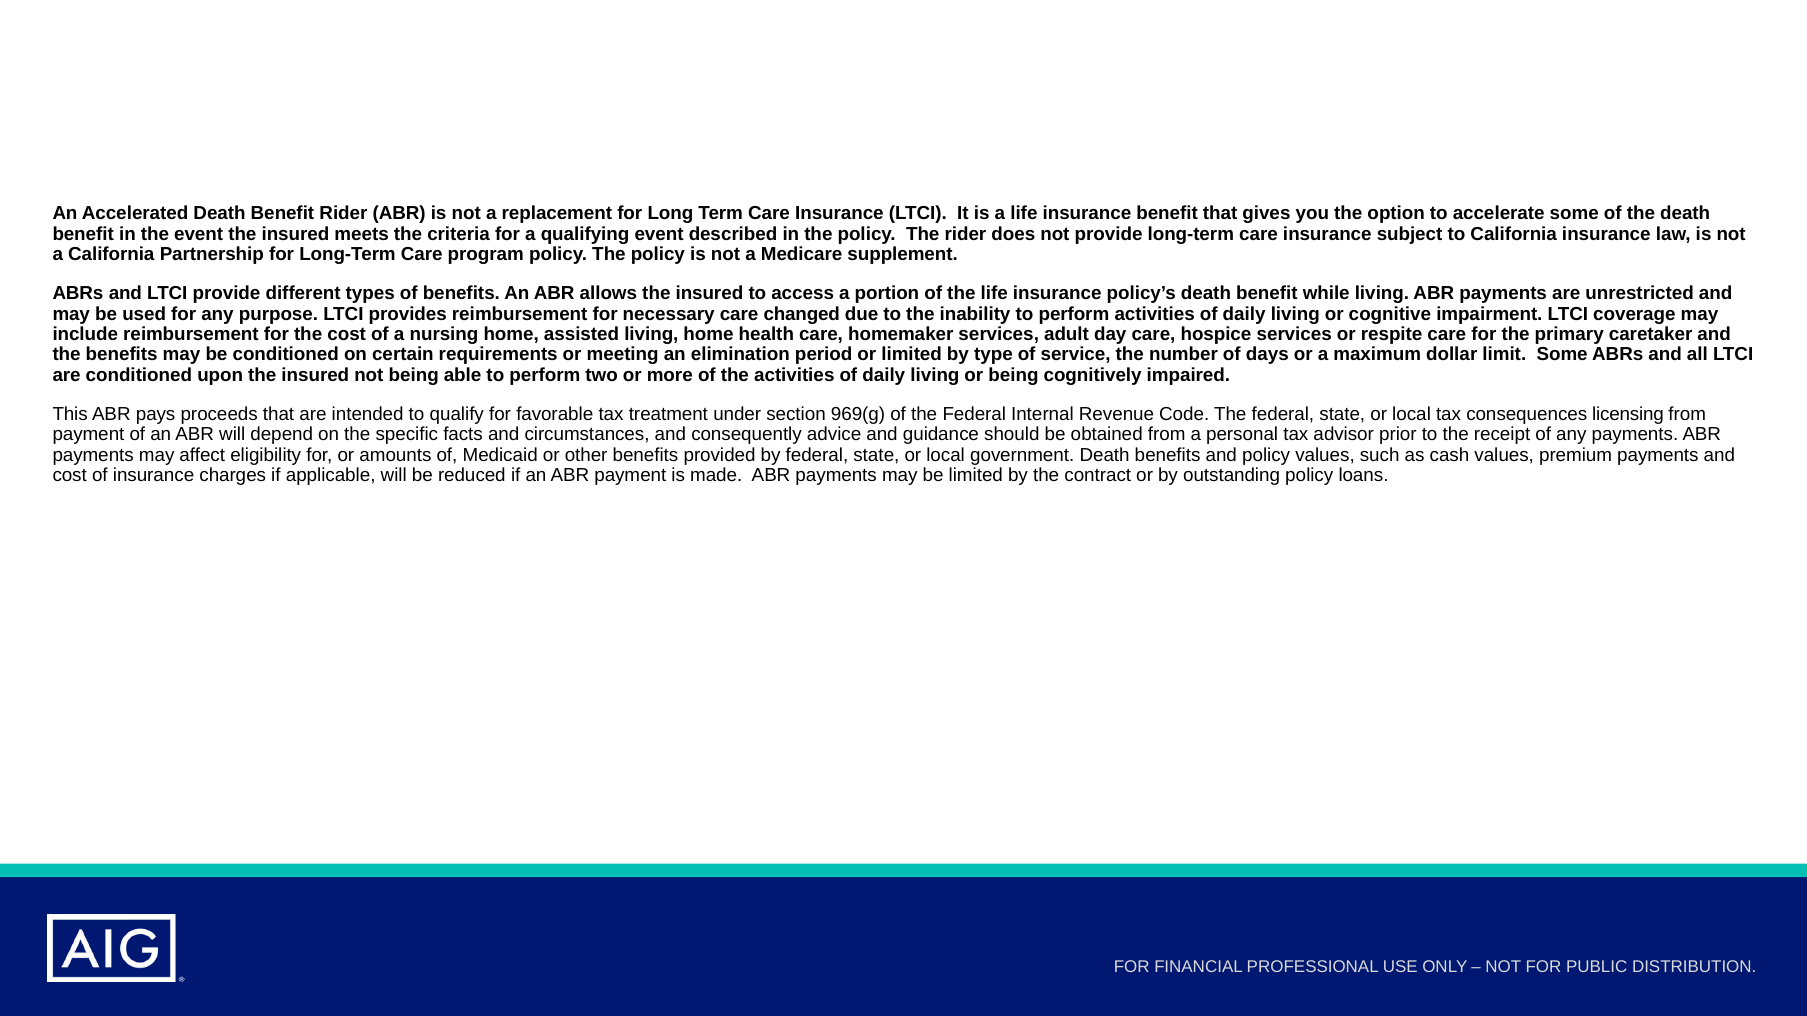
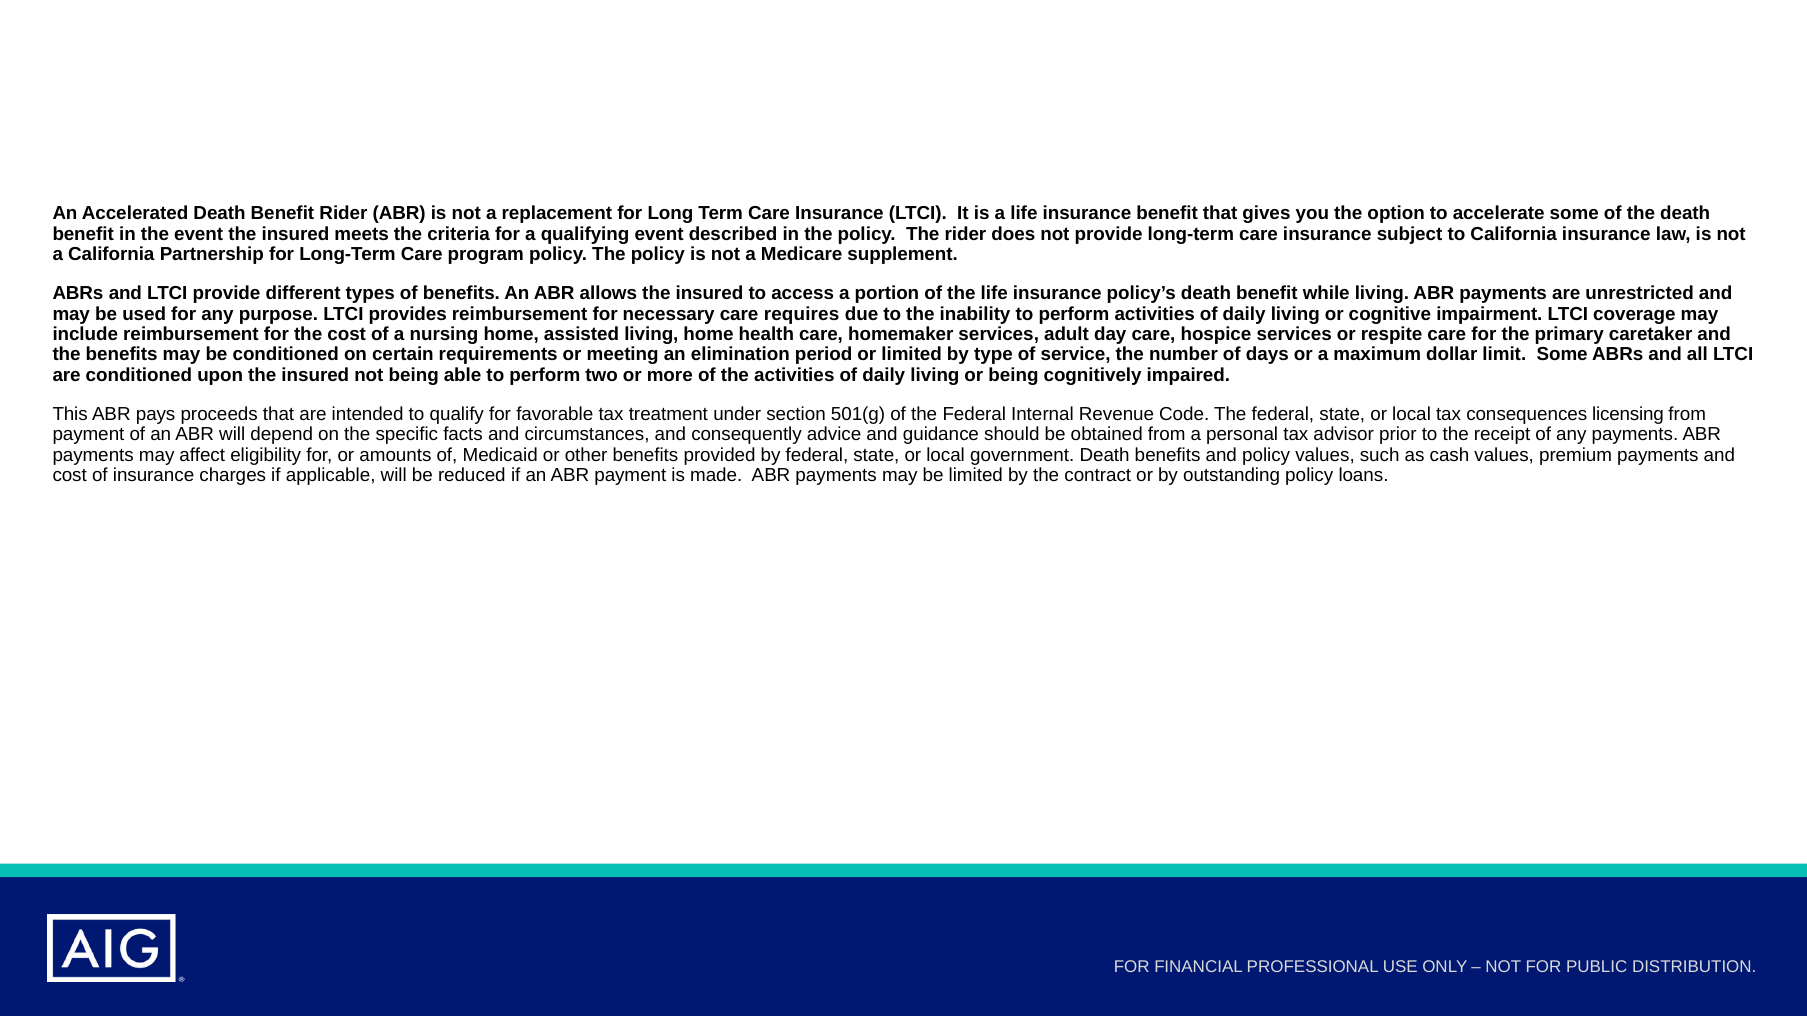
changed: changed -> requires (802, 314)
969(g: 969(g -> 501(g (858, 414)
